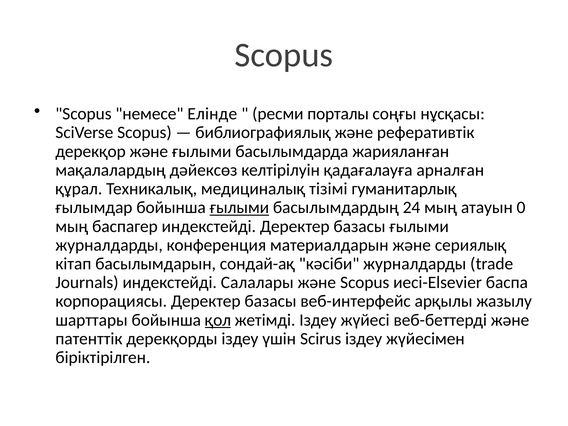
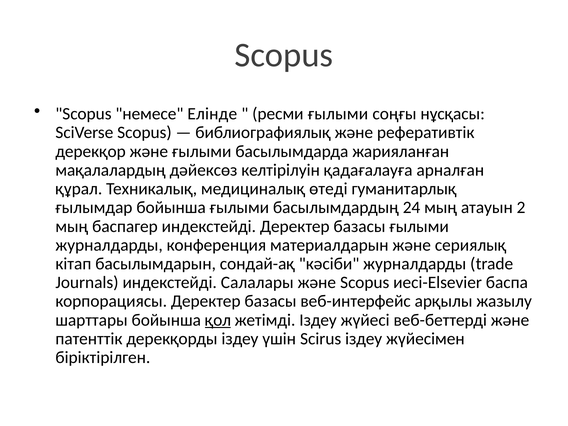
ресми порталы: порталы -> ғылыми (338, 114)
тізімі: тізімі -> өтеді (328, 189)
ғылыми underline: present -> none (239, 208)
0: 0 -> 2 (521, 208)
